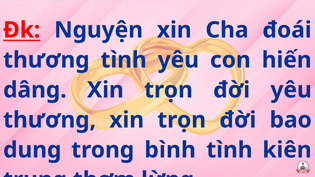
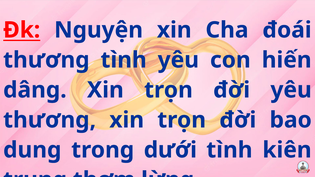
bình: bình -> dưới (170, 150)
